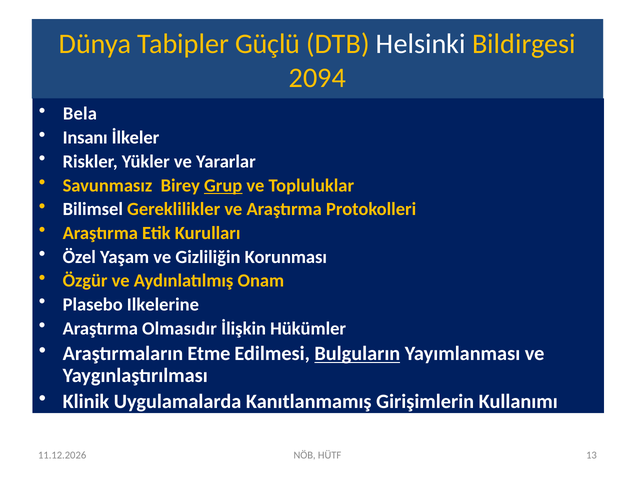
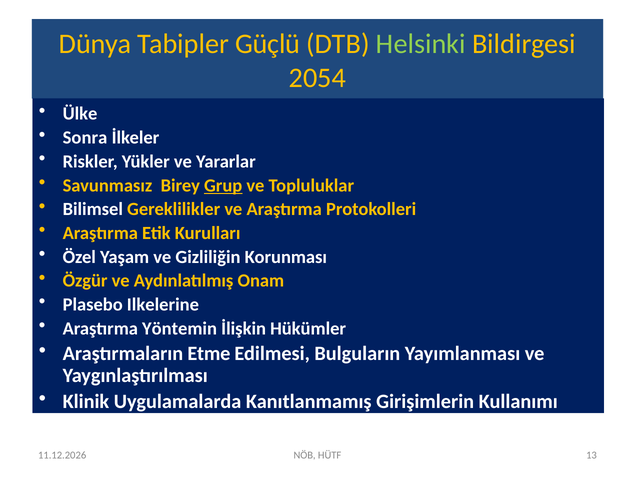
Helsinki colour: white -> light green (421, 44)
2094: 2094 -> 2054 (317, 78)
Bela: Bela -> Ülke (80, 114)
Insanı: Insanı -> Sonra (85, 137)
Olmasıdır: Olmasıdır -> Yöntemin (180, 328)
Bulguların underline: present -> none (357, 353)
